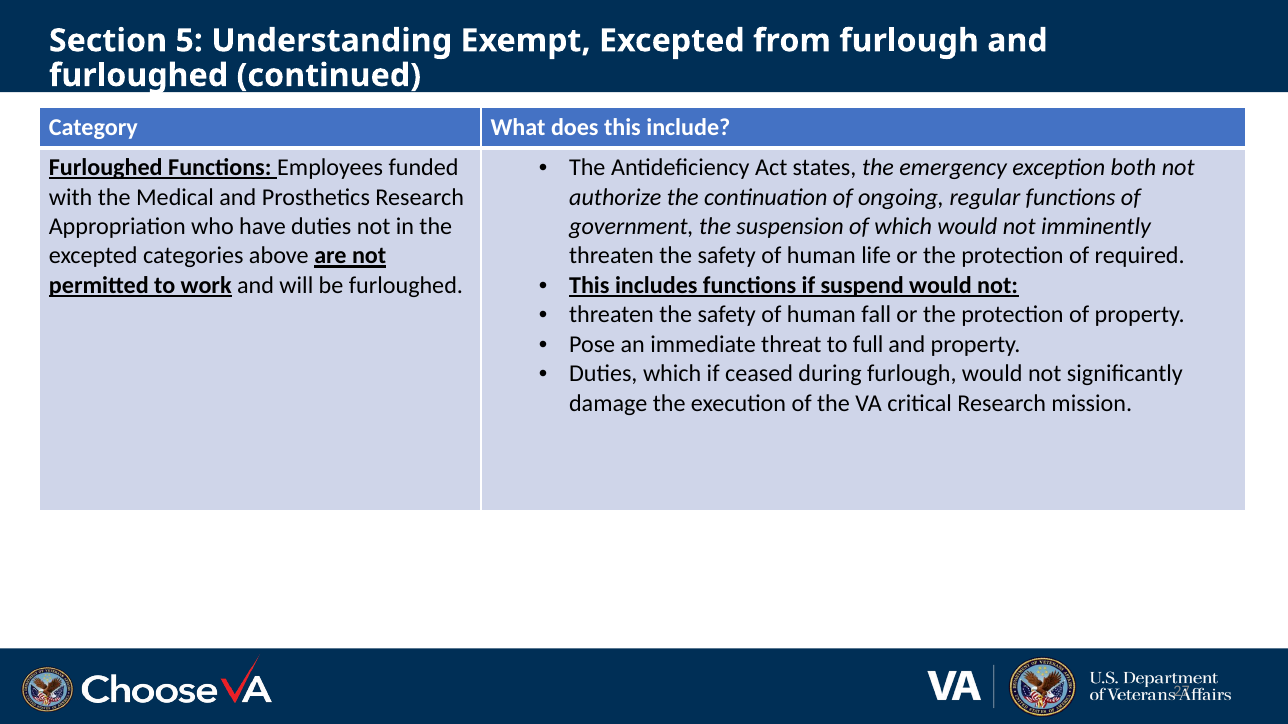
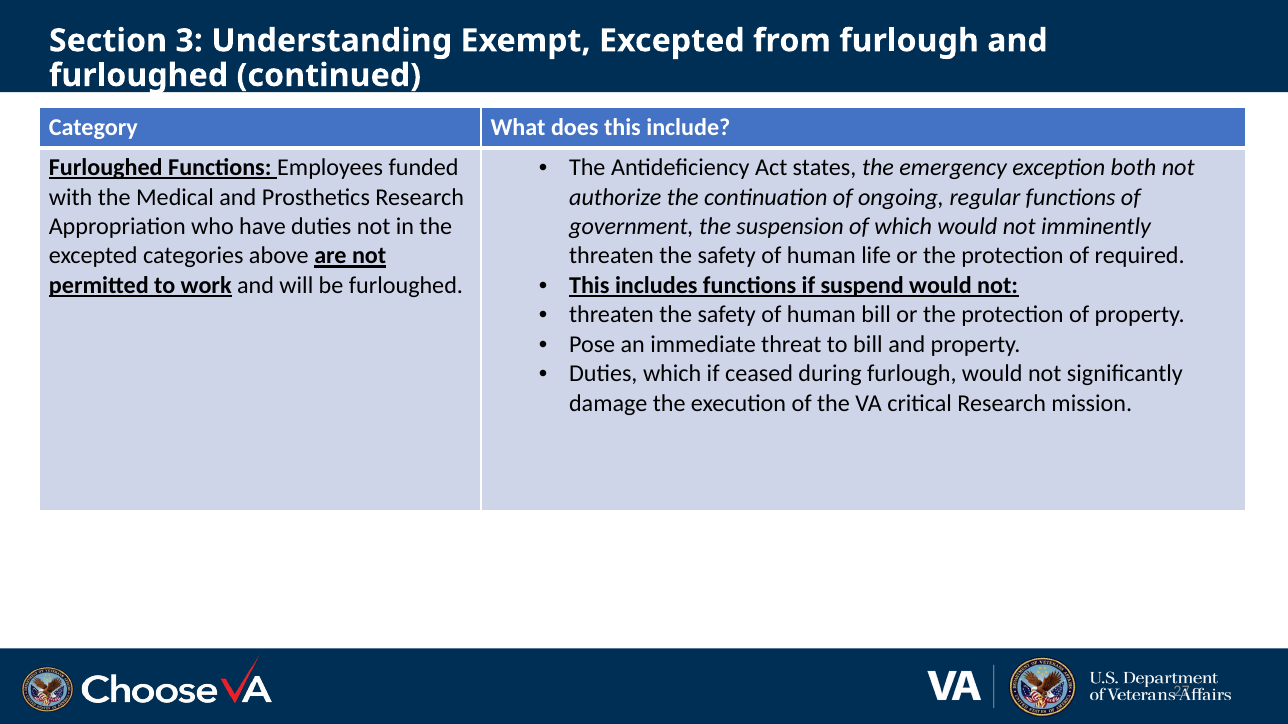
5: 5 -> 3 (189, 41)
human fall: fall -> bill (876, 315)
to full: full -> bill (868, 345)
